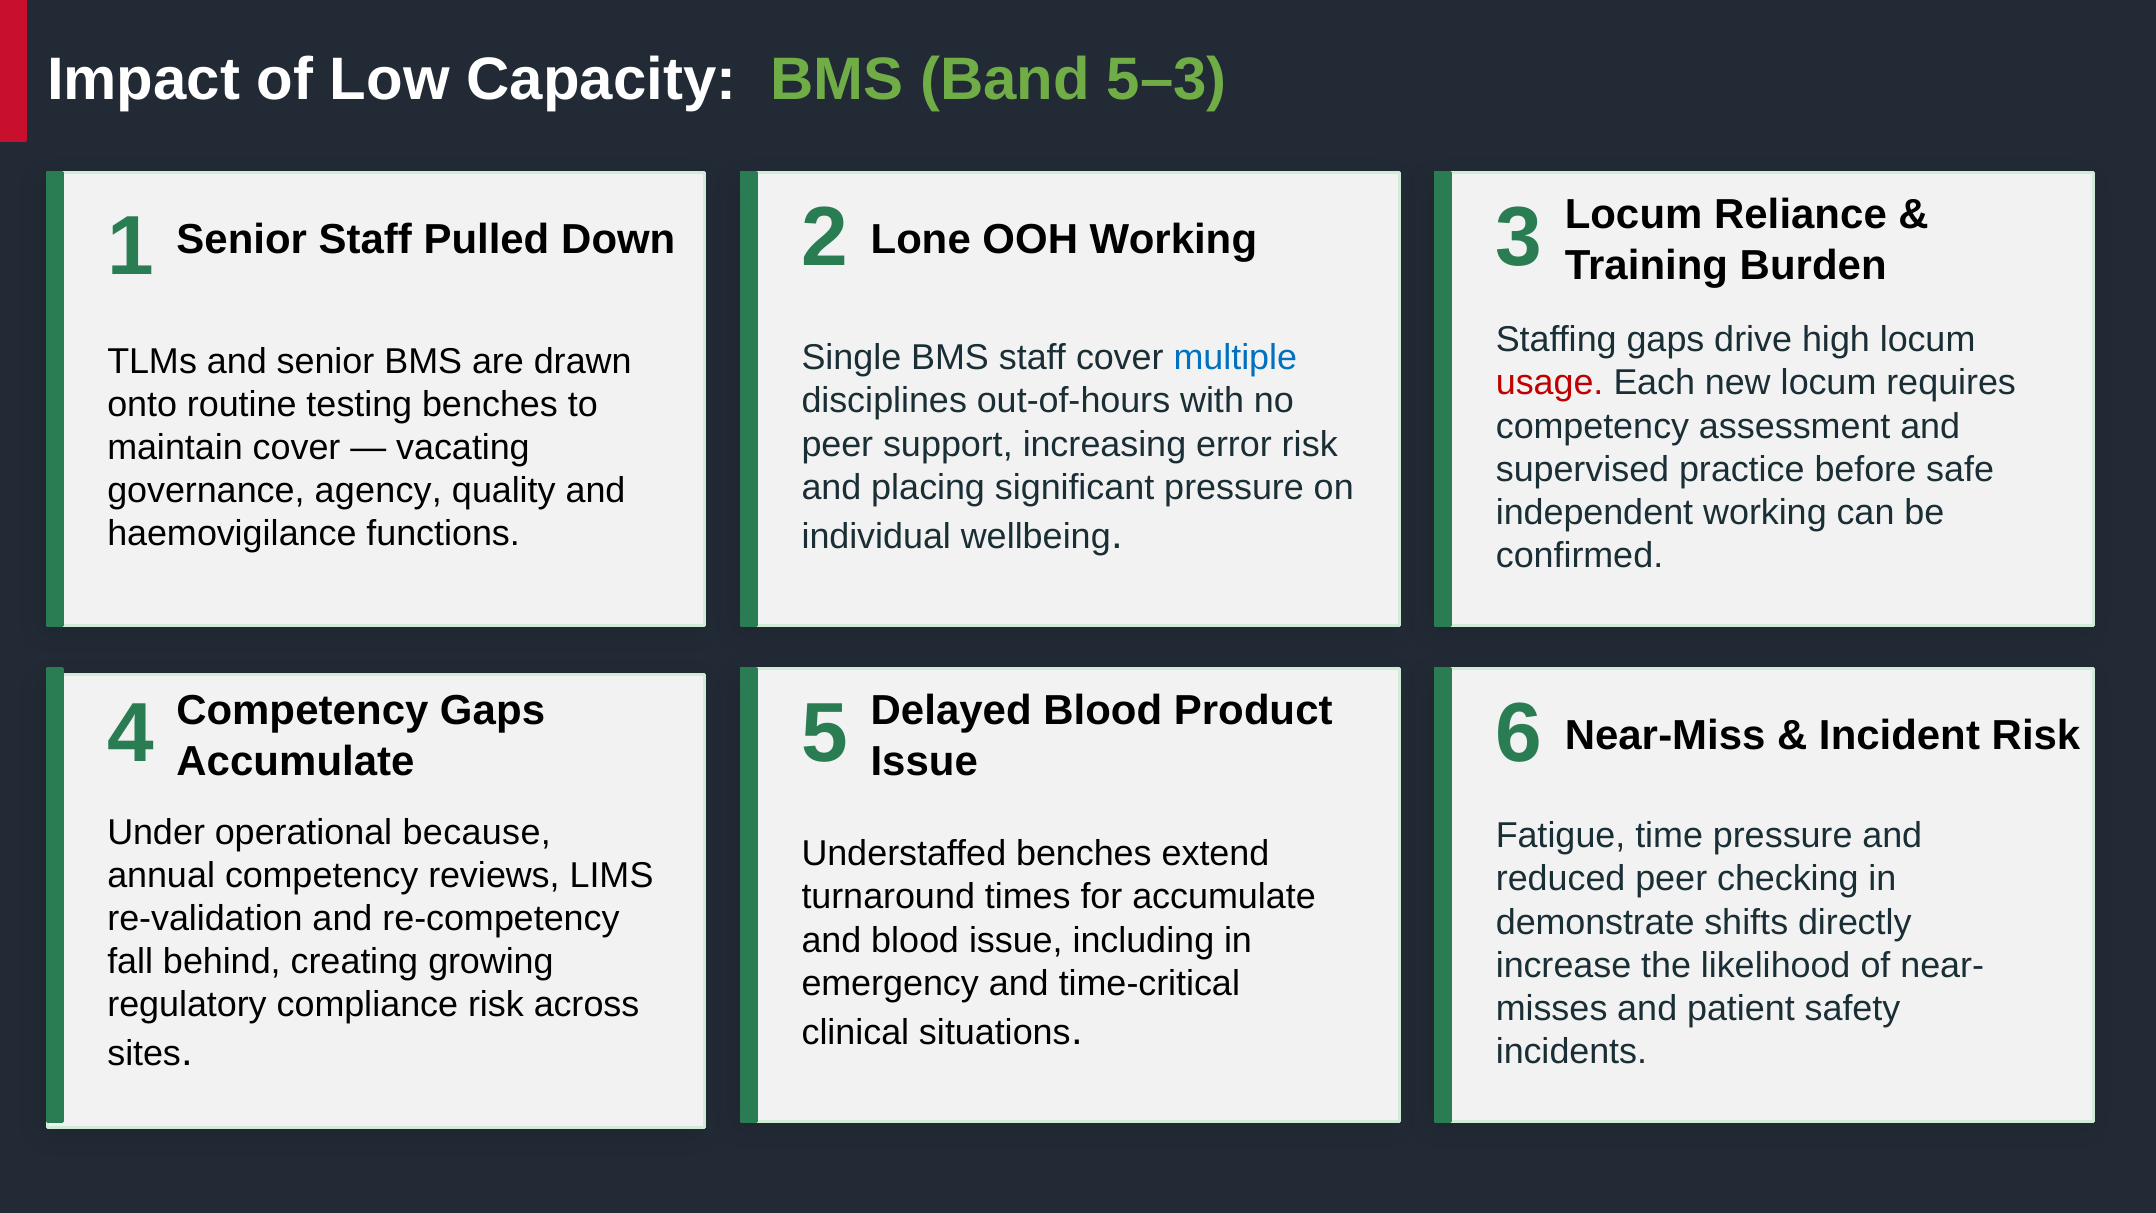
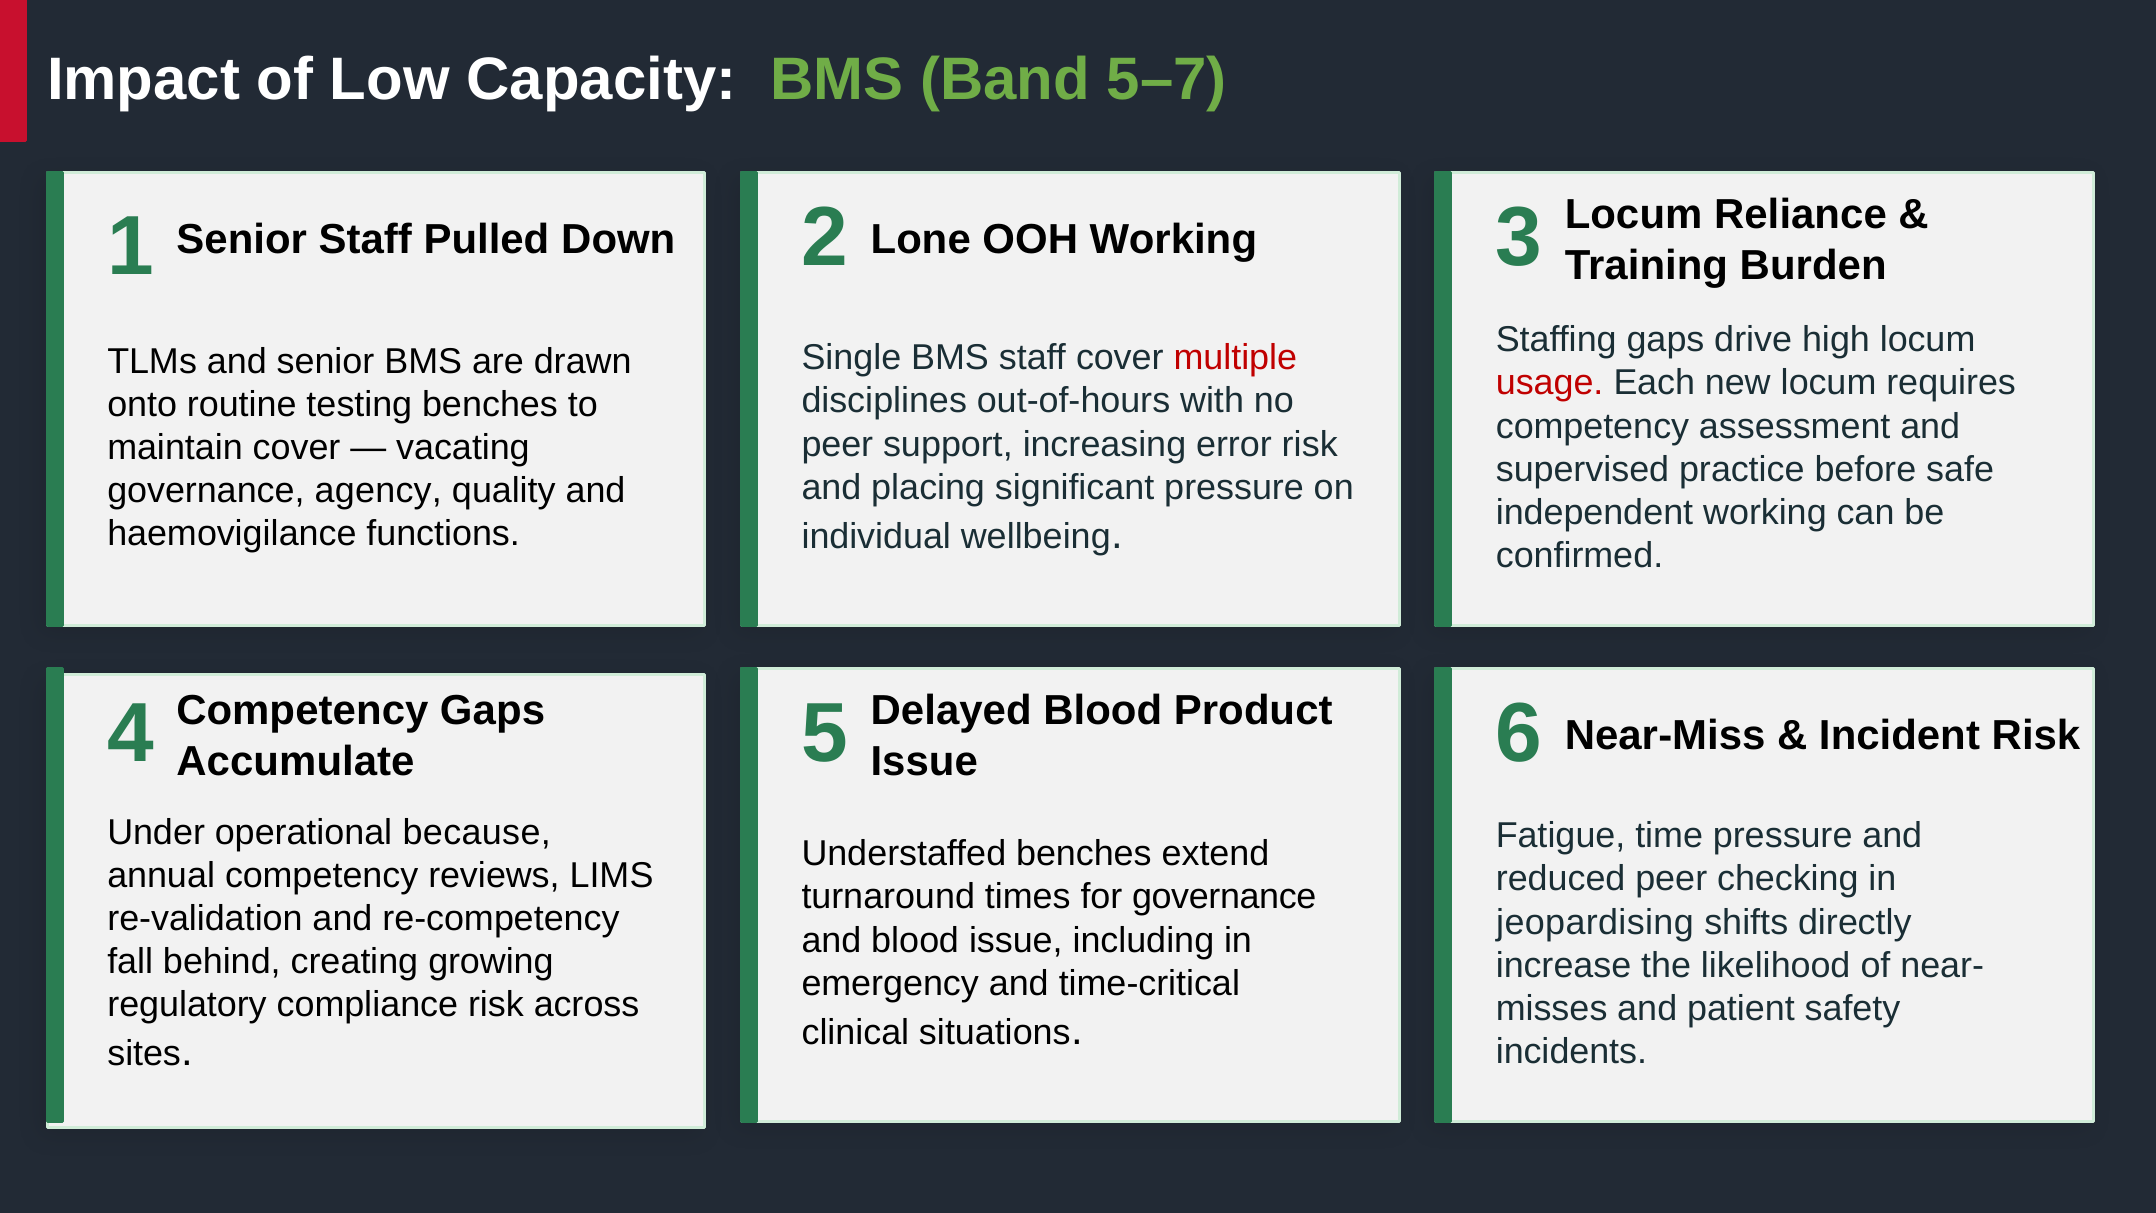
5–3: 5–3 -> 5–7 (1167, 80)
multiple colour: blue -> red (1235, 358)
for accumulate: accumulate -> governance (1224, 897)
demonstrate: demonstrate -> jeopardising (1595, 922)
